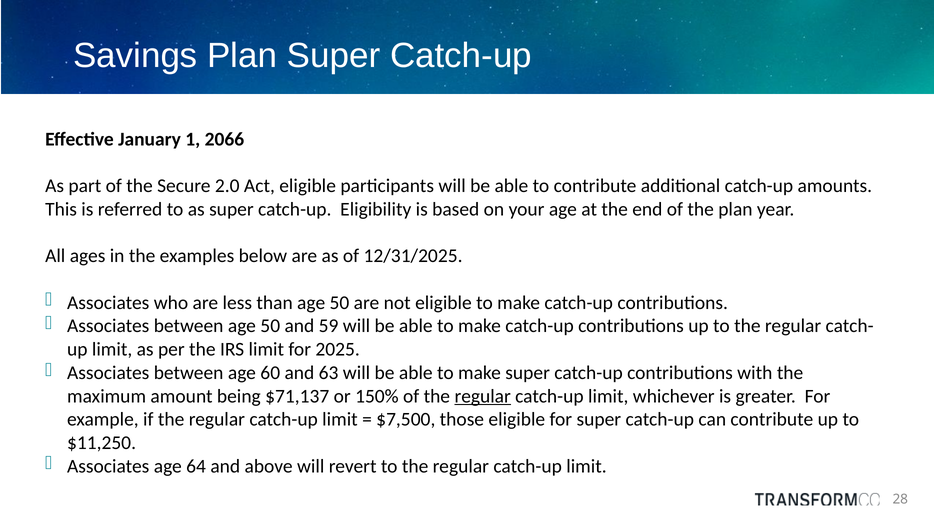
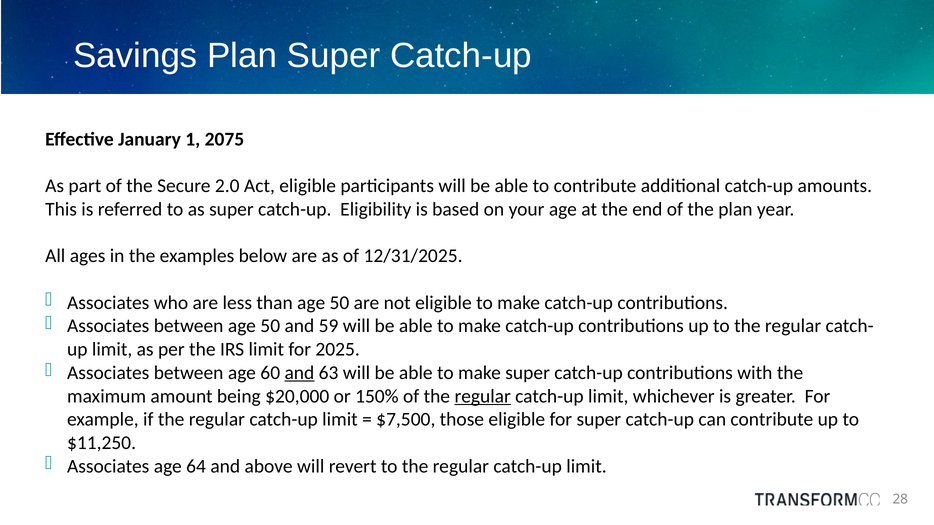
2066: 2066 -> 2075 (224, 139)
and underline: none -> present (299, 373)
$71,137: $71,137 -> $20,000 (297, 396)
